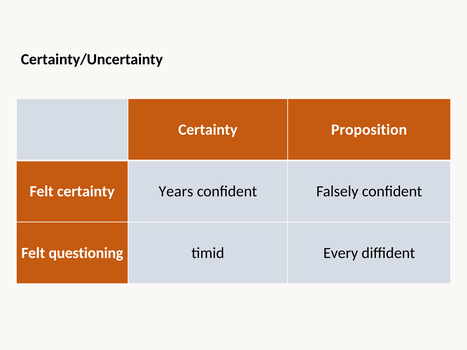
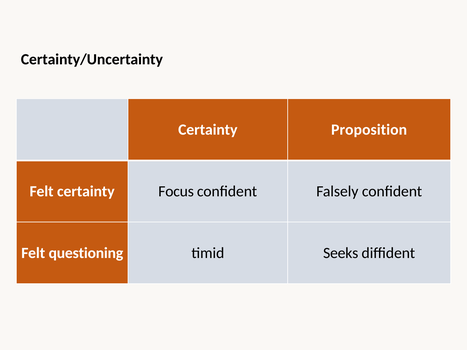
Years: Years -> Focus (176, 192)
Every: Every -> Seeks (341, 253)
